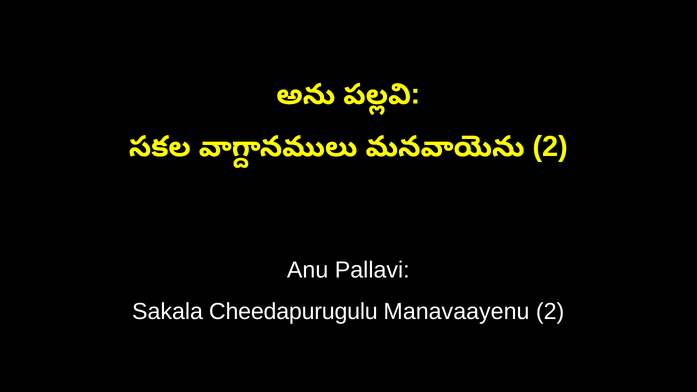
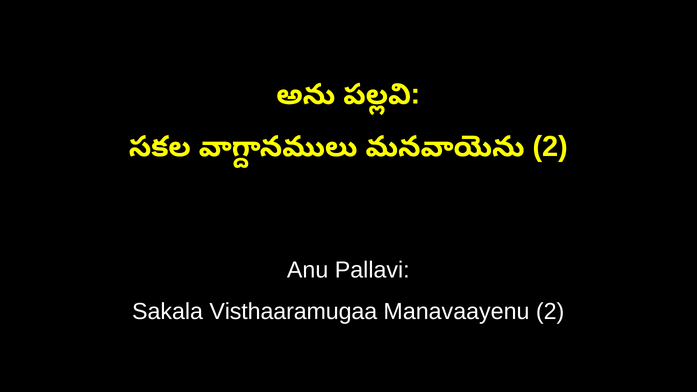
Cheedapurugulu: Cheedapurugulu -> Visthaaramugaa (293, 312)
